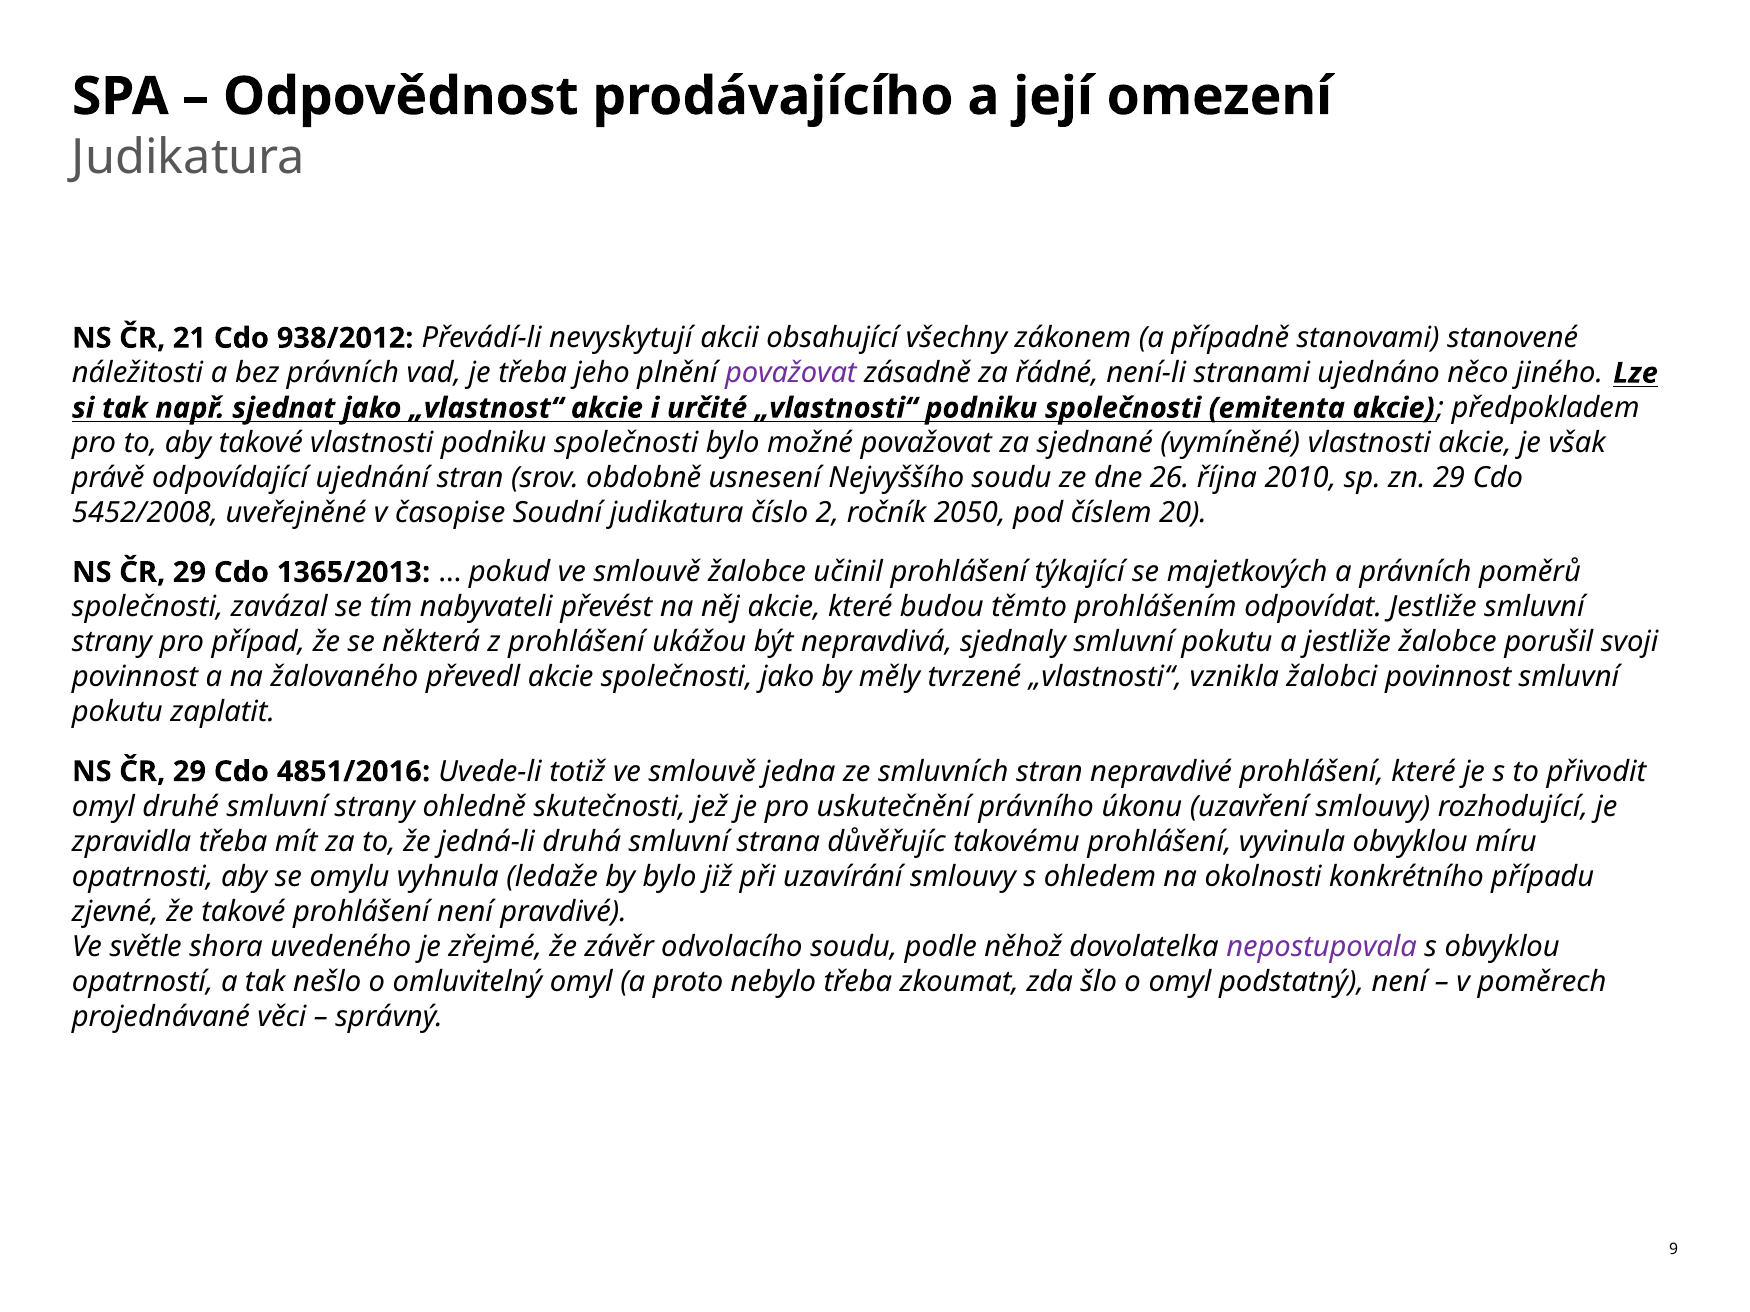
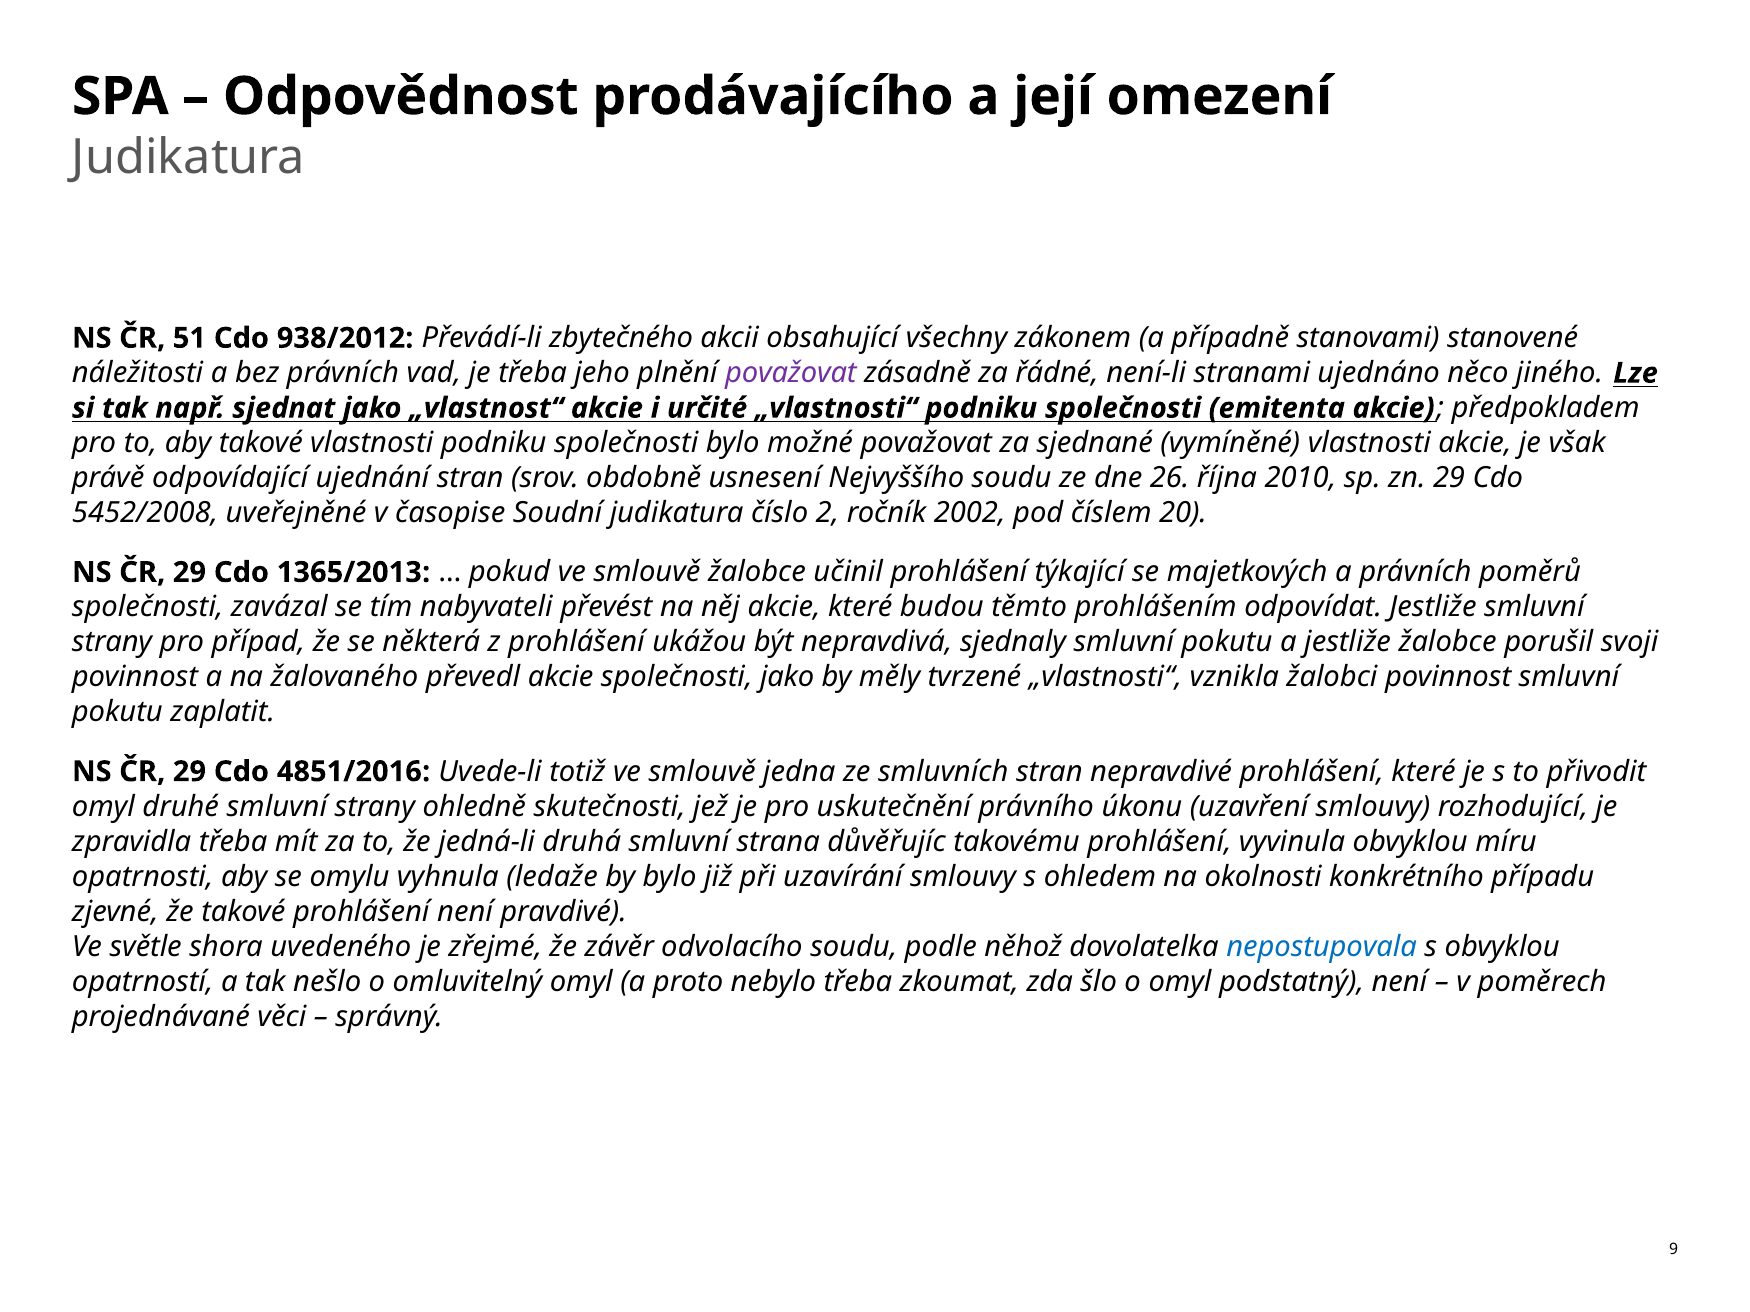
21: 21 -> 51 (189, 338)
nevyskytují: nevyskytují -> zbytečného (621, 338)
2050: 2050 -> 2002 (970, 513)
nepostupovala colour: purple -> blue (1322, 947)
